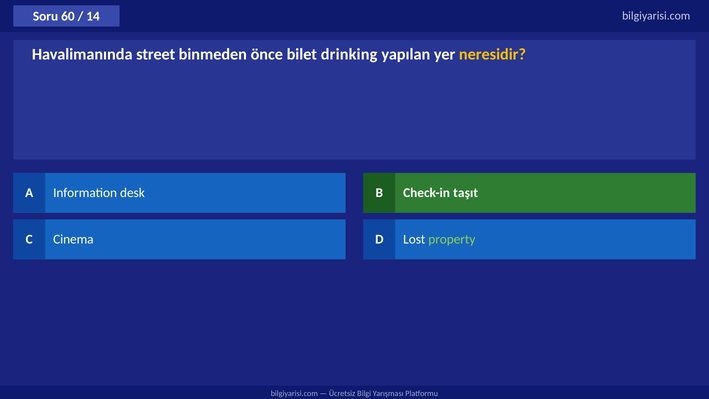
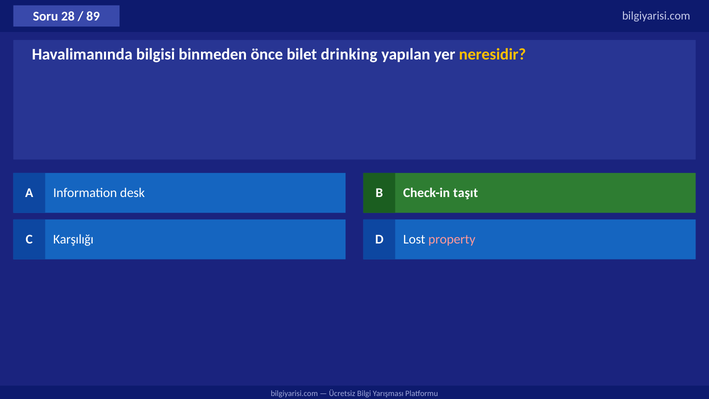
60: 60 -> 28 (68, 16)
14: 14 -> 89 (93, 16)
street: street -> bilgisi (156, 55)
Cinema: Cinema -> Karşılığı (73, 239)
property colour: light green -> pink (452, 239)
